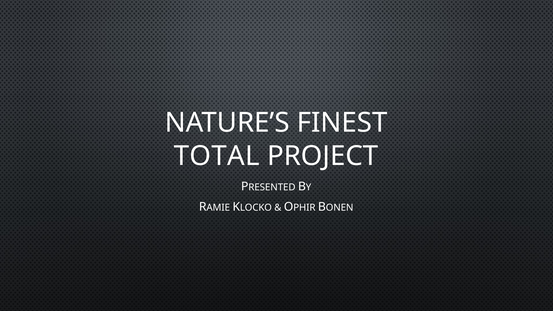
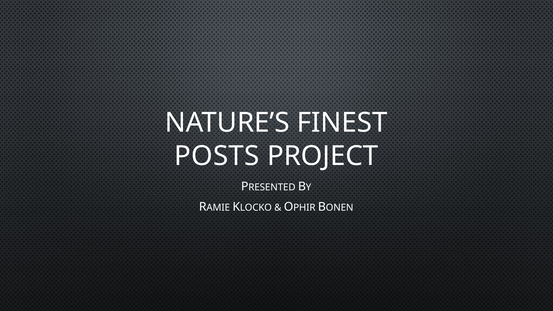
TOTAL: TOTAL -> POSTS (217, 156)
